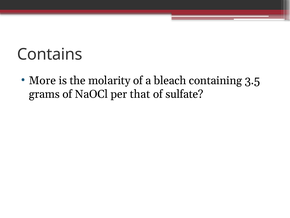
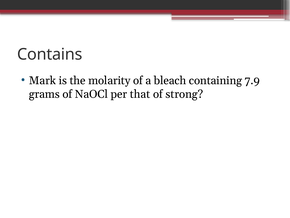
More: More -> Mark (42, 80)
3.5: 3.5 -> 7.9 (252, 80)
sulfate: sulfate -> strong (184, 94)
